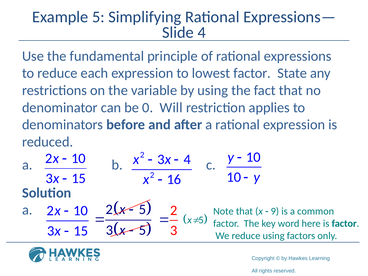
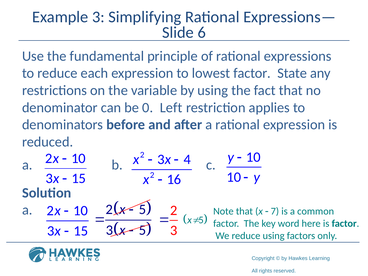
Example 5: 5 -> 3 (98, 17)
4: 4 -> 6 (202, 32)
Will: Will -> Left (171, 108)
9: 9 -> 7 (275, 211)
